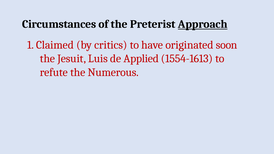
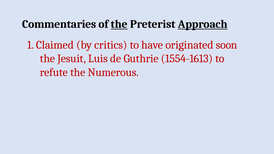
Circumstances: Circumstances -> Commentaries (59, 24)
the underline: none -> present (119, 24)
Applied: Applied -> Guthrie (141, 59)
